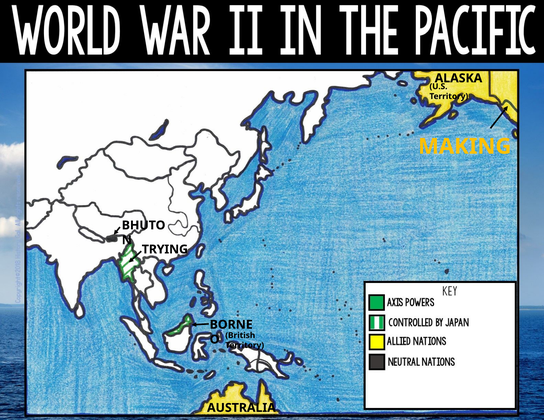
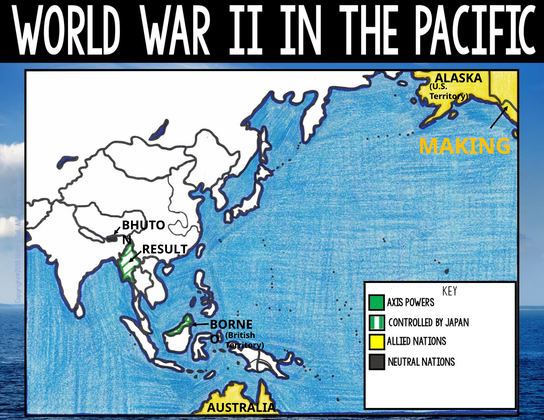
TRYING: TRYING -> RESULT (165, 250)
